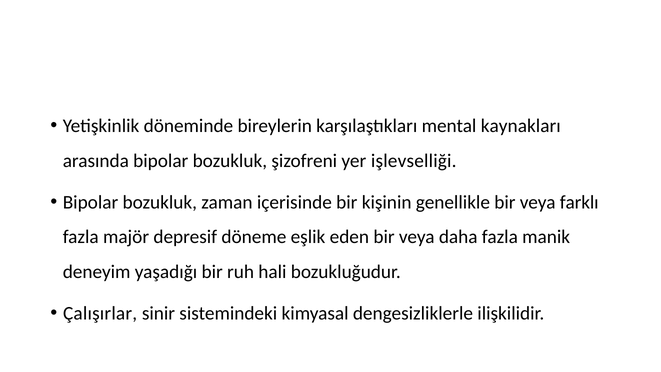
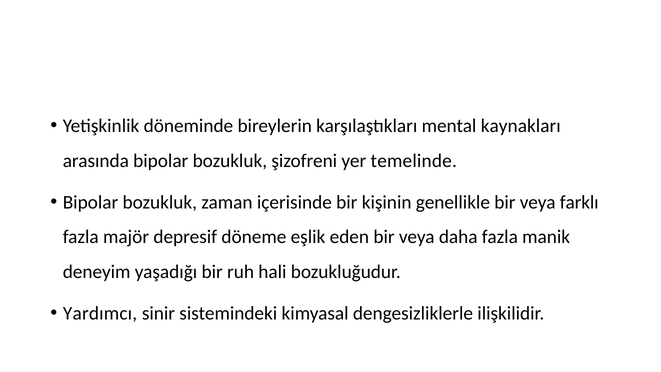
işlevselliği: işlevselliği -> temelinde (414, 161)
Çalışırlar: Çalışırlar -> Yardımcı (100, 313)
